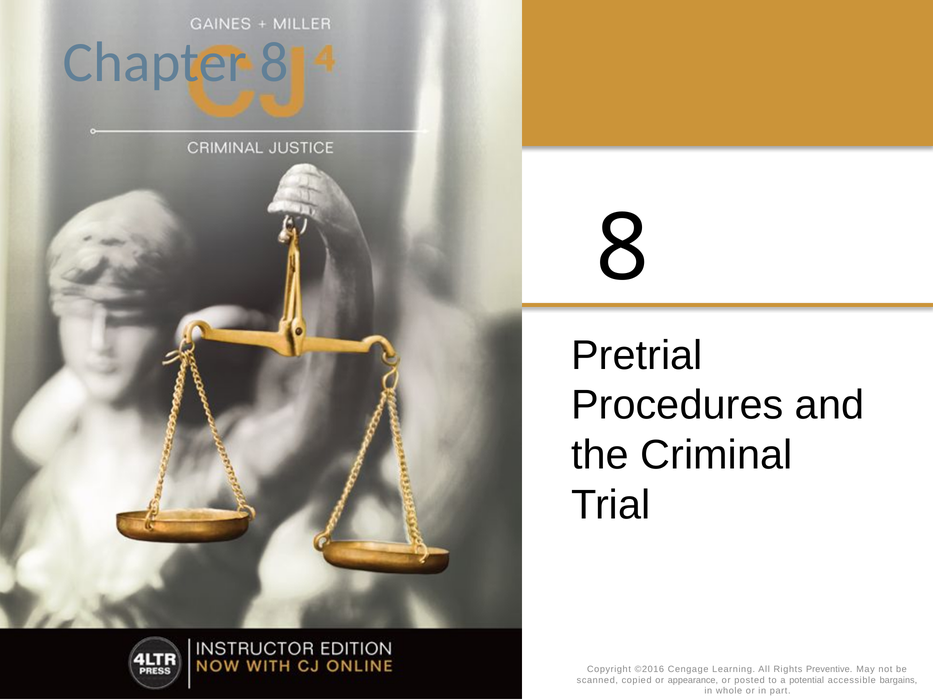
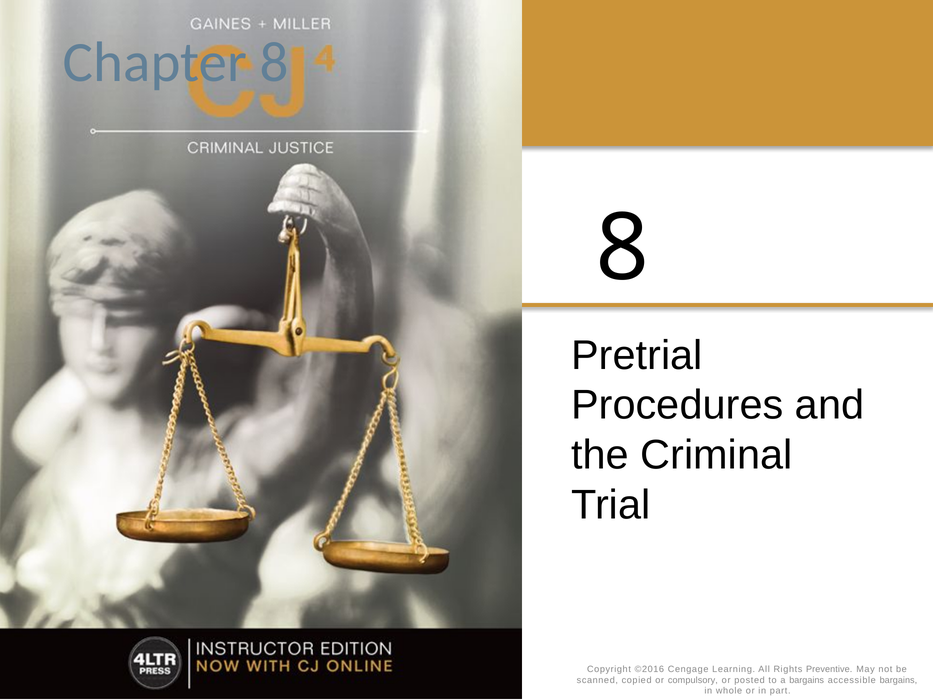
appearance: appearance -> compulsory (693, 680)
a potential: potential -> bargains (807, 680)
